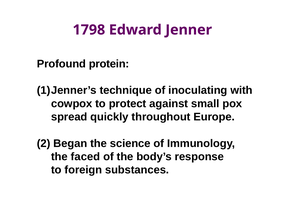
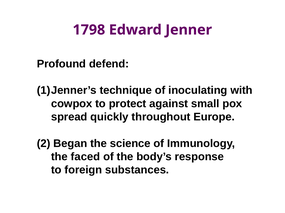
protein: protein -> defend (109, 64)
